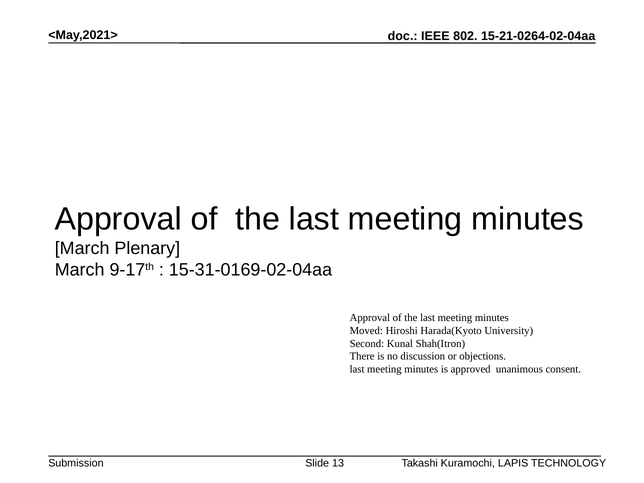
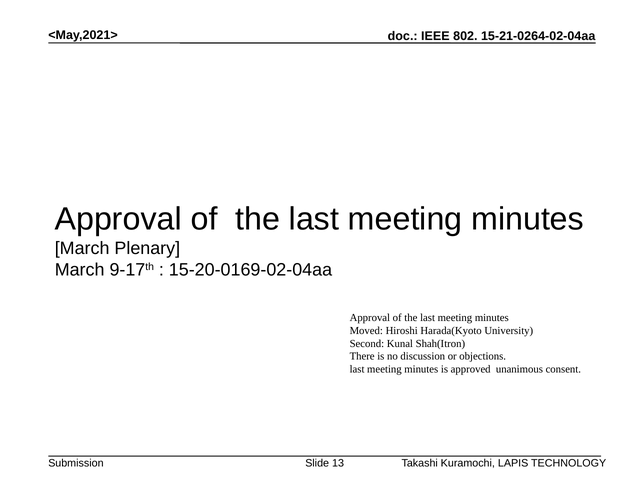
15-31-0169-02-04aa: 15-31-0169-02-04aa -> 15-20-0169-02-04aa (250, 270)
